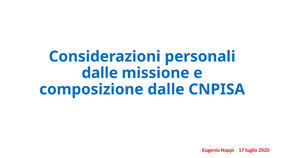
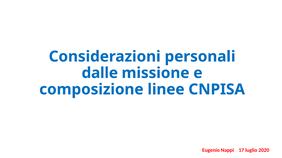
composizione dalle: dalle -> linee (166, 90)
